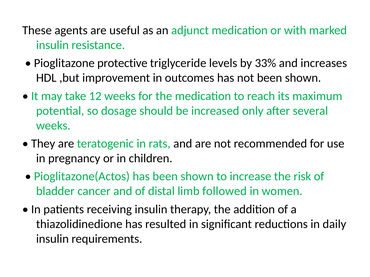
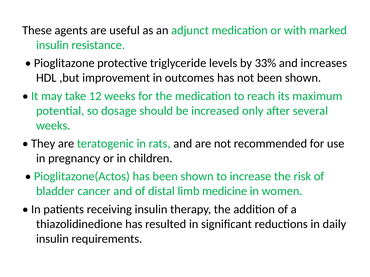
followed: followed -> medicine (225, 192)
